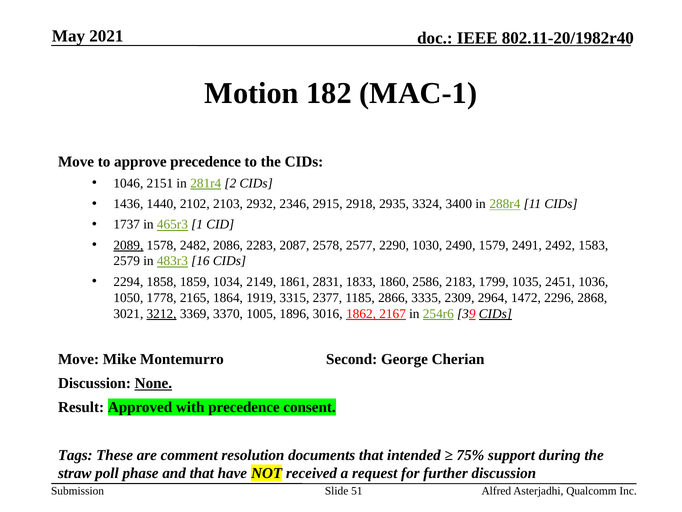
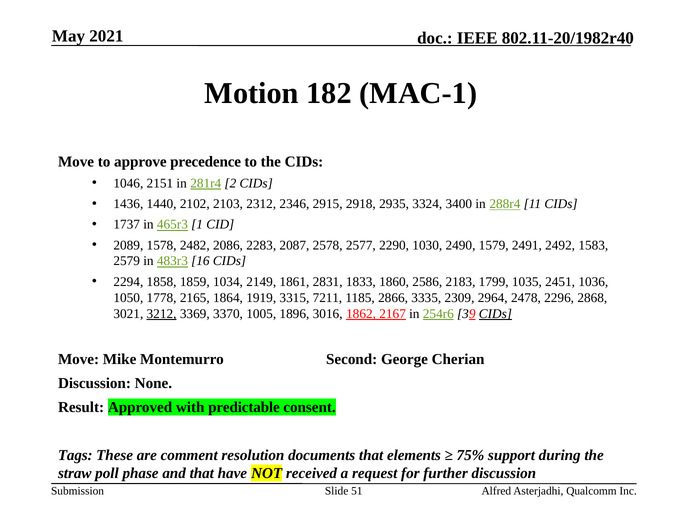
2932: 2932 -> 2312 (261, 204)
2089 underline: present -> none (128, 245)
2377: 2377 -> 7211 (327, 297)
1472: 1472 -> 2478 (526, 297)
None underline: present -> none (153, 383)
with precedence: precedence -> predictable (244, 407)
intended: intended -> elements (414, 455)
